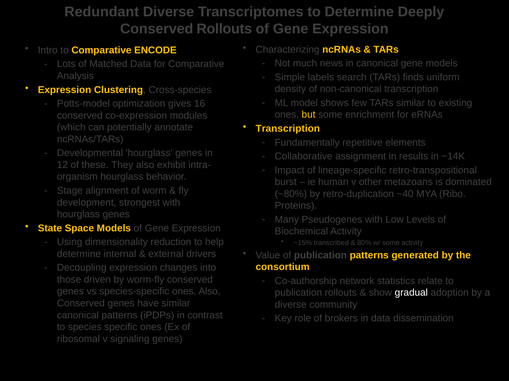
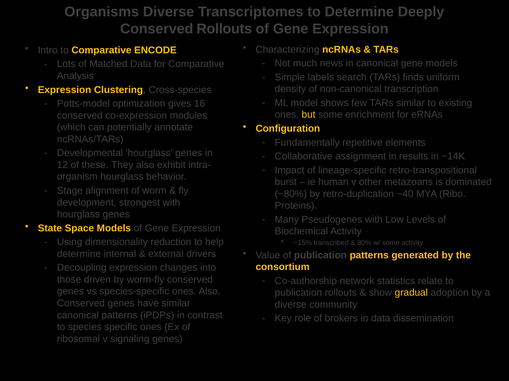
Redundant: Redundant -> Organisms (102, 12)
Transcription: Transcription -> Configuration (288, 129)
gradual colour: white -> yellow (411, 293)
